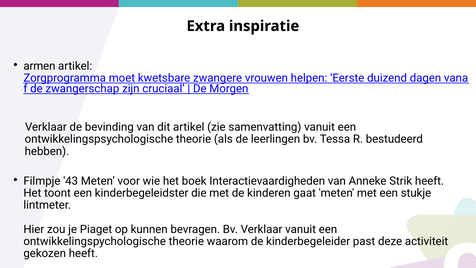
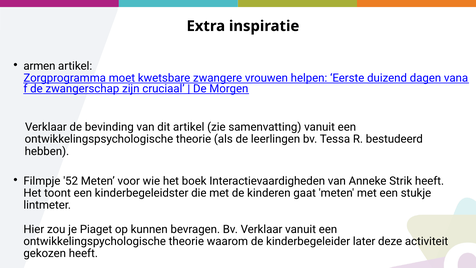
43: 43 -> 52 (71, 181)
past: past -> later (364, 241)
